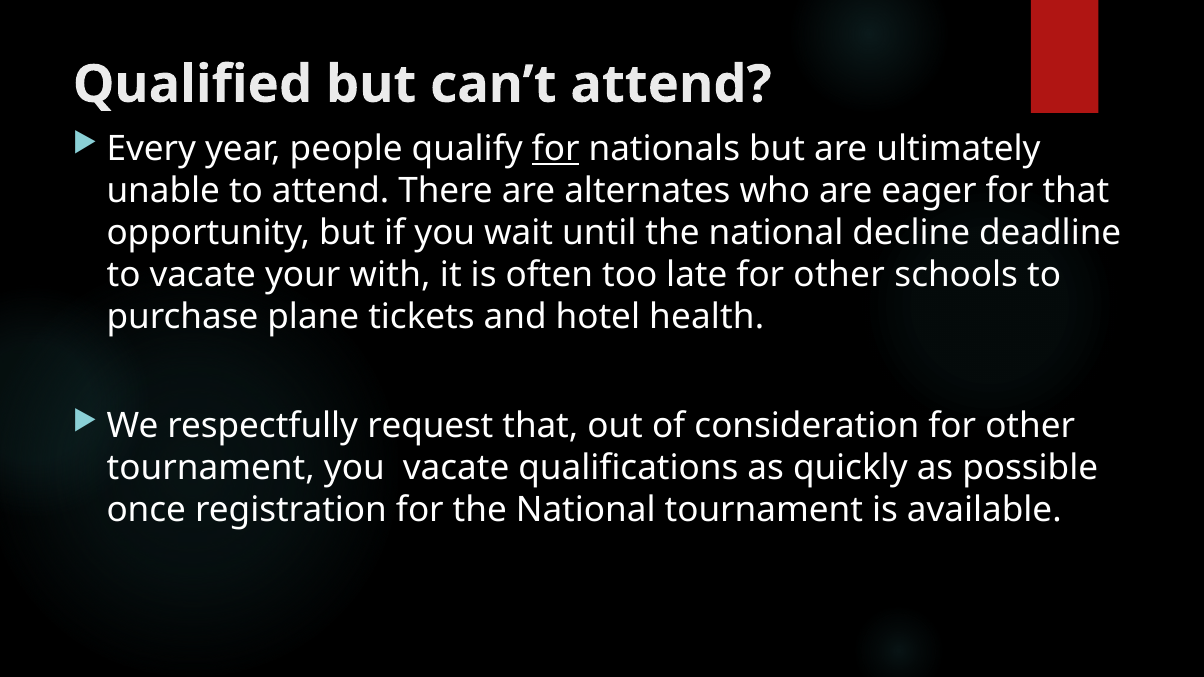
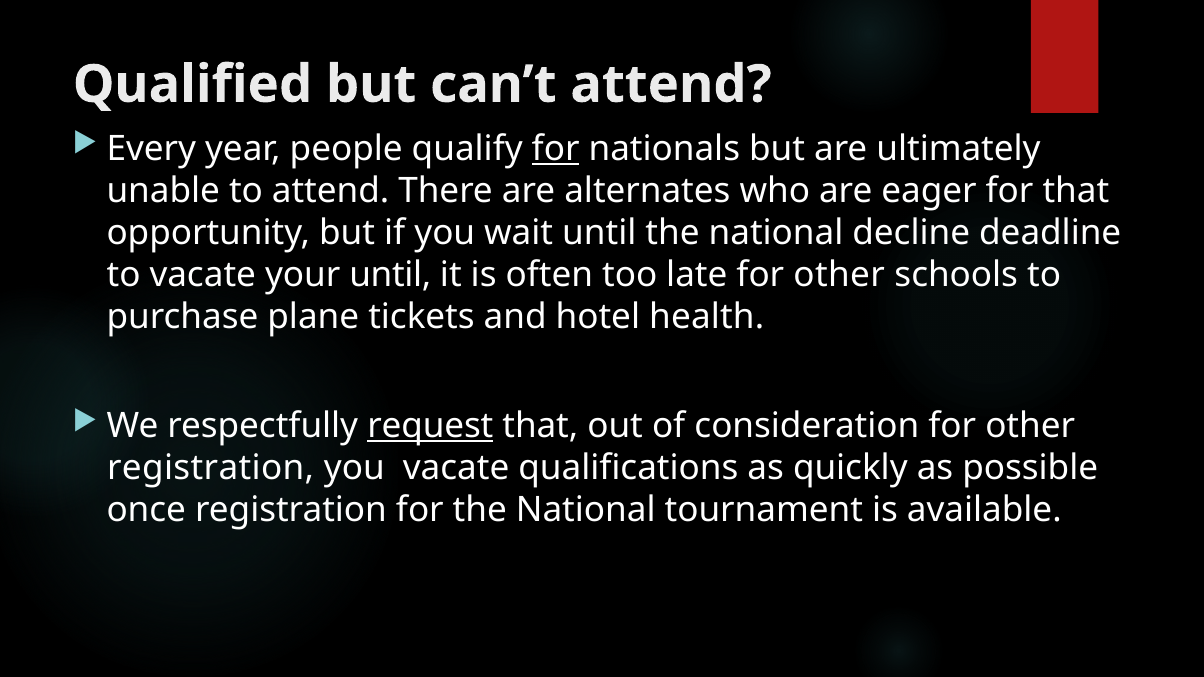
your with: with -> until (390, 275)
request underline: none -> present (430, 426)
tournament: tournament -> registration (211, 468)
